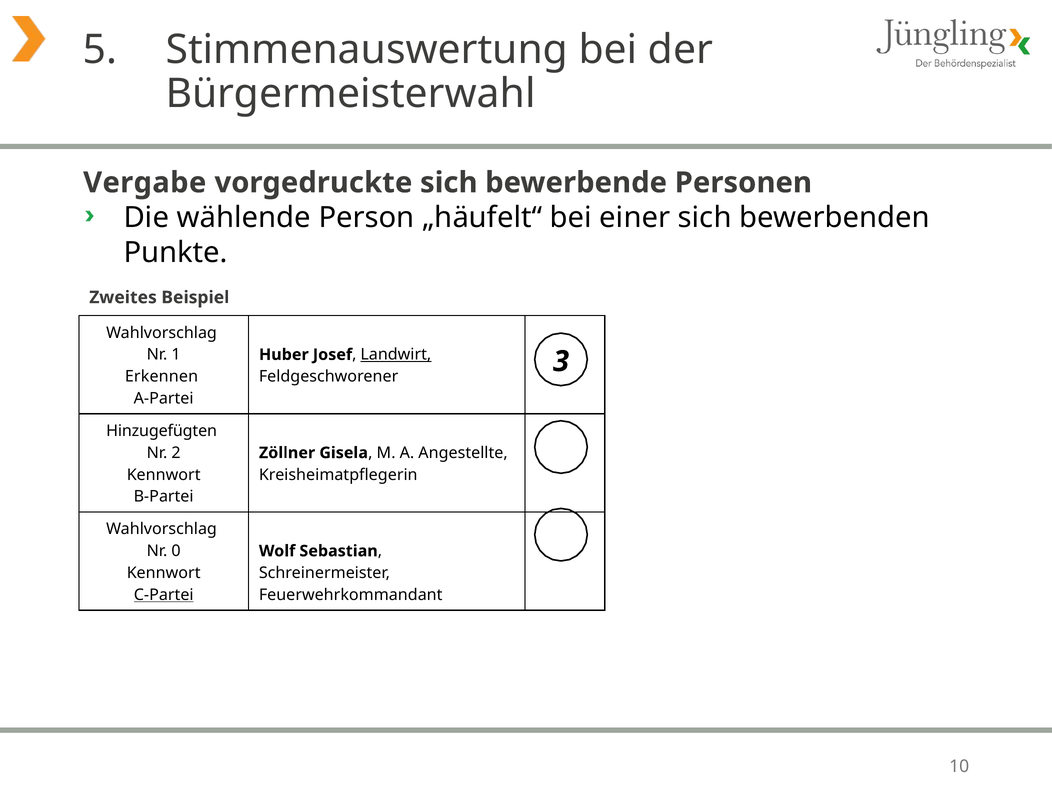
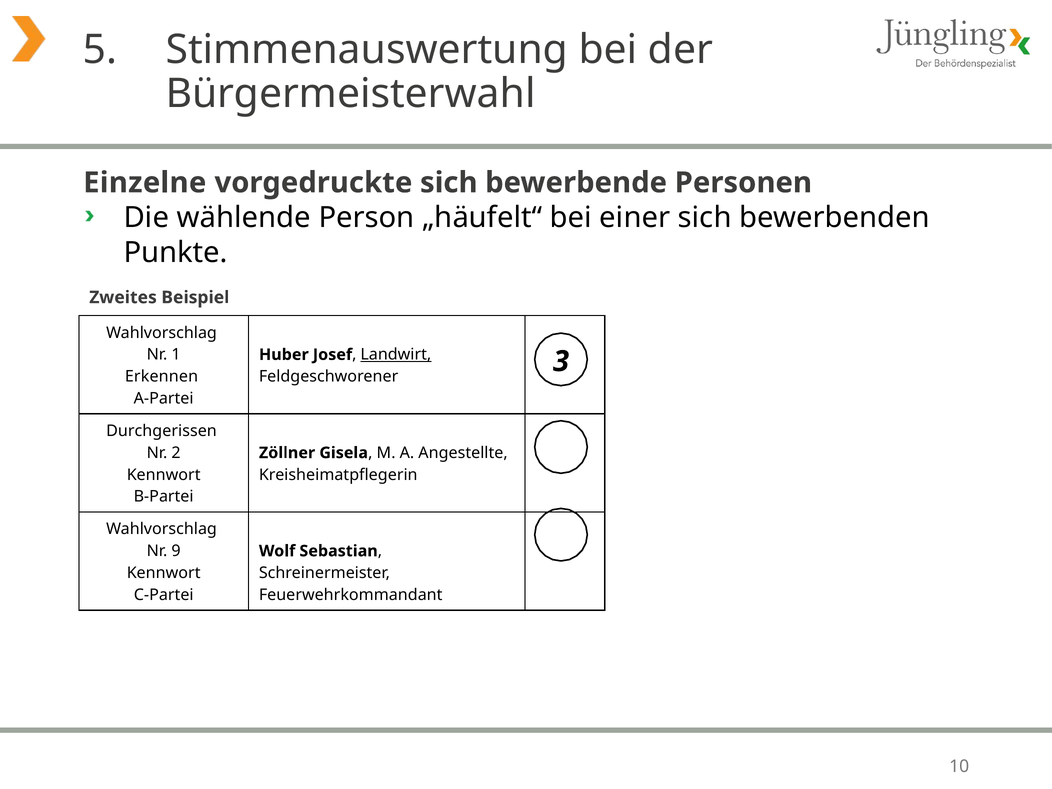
Vergabe: Vergabe -> Einzelne (145, 183)
Hinzugefügten: Hinzugefügten -> Durchgerissen (161, 431)
0: 0 -> 9 (176, 551)
C-Partei underline: present -> none (164, 595)
